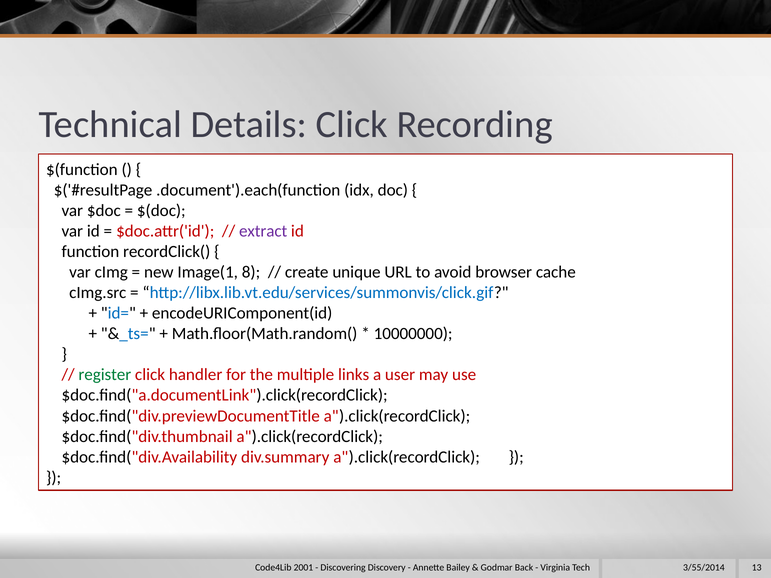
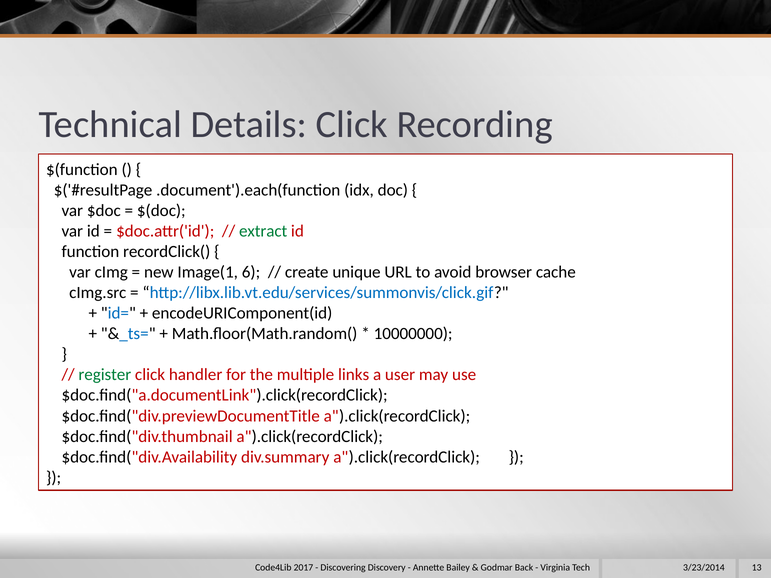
extract colour: purple -> green (263, 231)
8: 8 -> 6 (251, 272)
2001: 2001 -> 2017 (303, 568)
3/55/2014: 3/55/2014 -> 3/23/2014 (704, 568)
